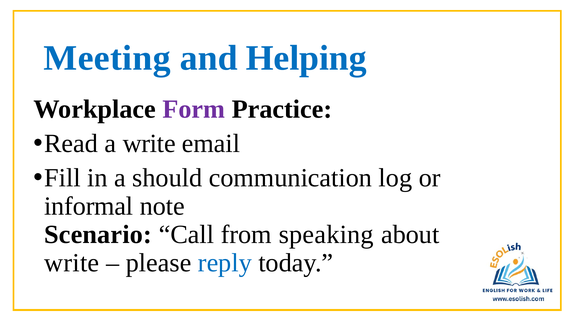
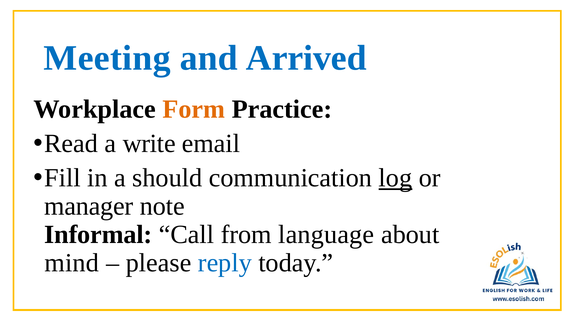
Helping: Helping -> Arrived (306, 58)
Form colour: purple -> orange (194, 109)
log underline: none -> present (395, 178)
informal: informal -> manager (89, 206)
Scenario: Scenario -> Informal (98, 235)
speaking: speaking -> language (326, 235)
write: write -> mind (72, 263)
